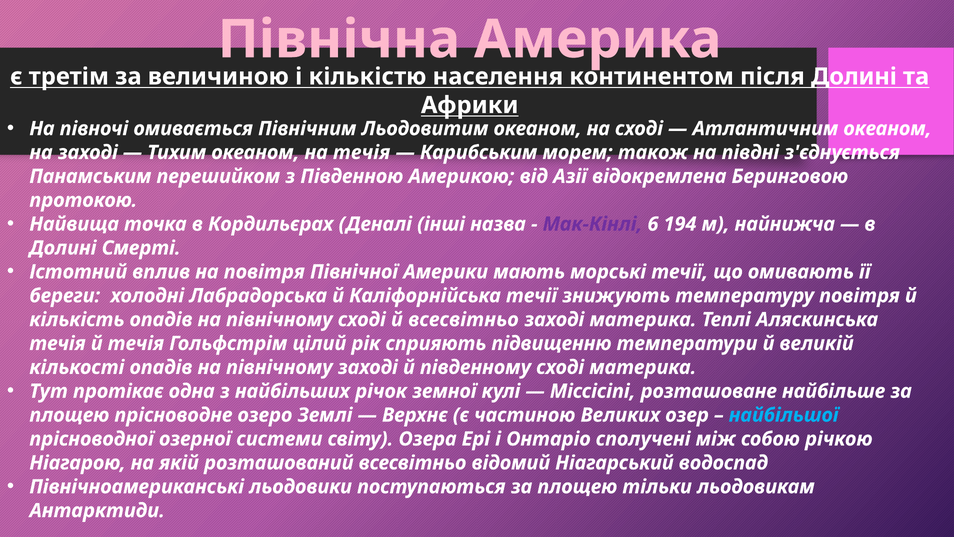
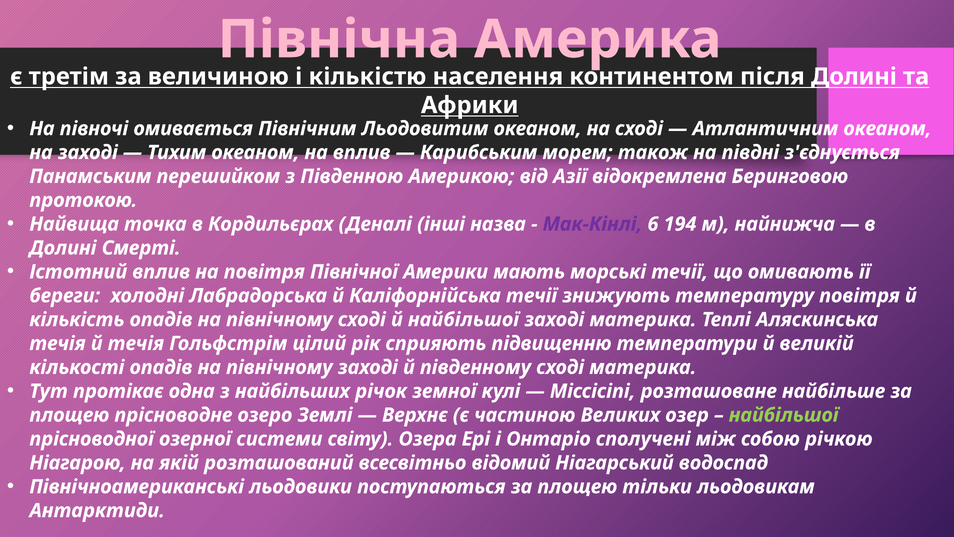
на течія: течія -> вплив (362, 152)
й всесвітньо: всесвітньо -> найбільшої (463, 319)
найбільшої colour: light blue -> light green (784, 415)
